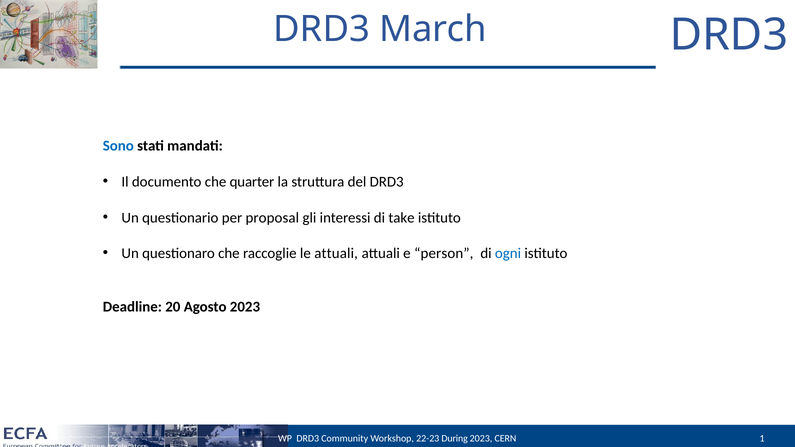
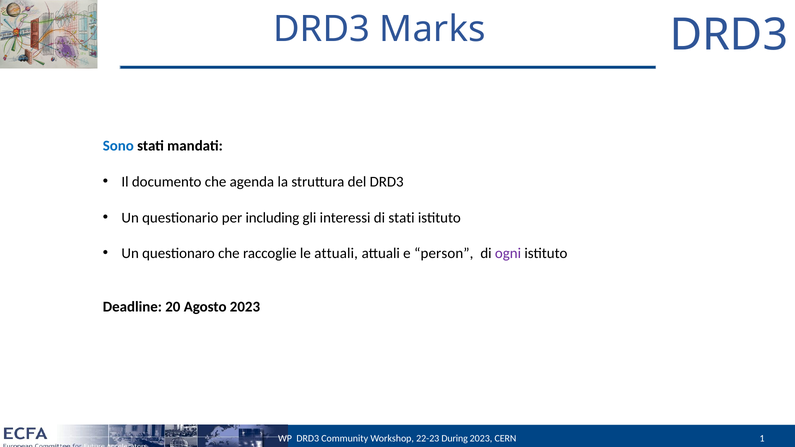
March: March -> Marks (433, 29)
quarter: quarter -> agenda (252, 182)
proposal: proposal -> including (272, 218)
di take: take -> stati (402, 218)
ogni colour: blue -> purple (508, 253)
